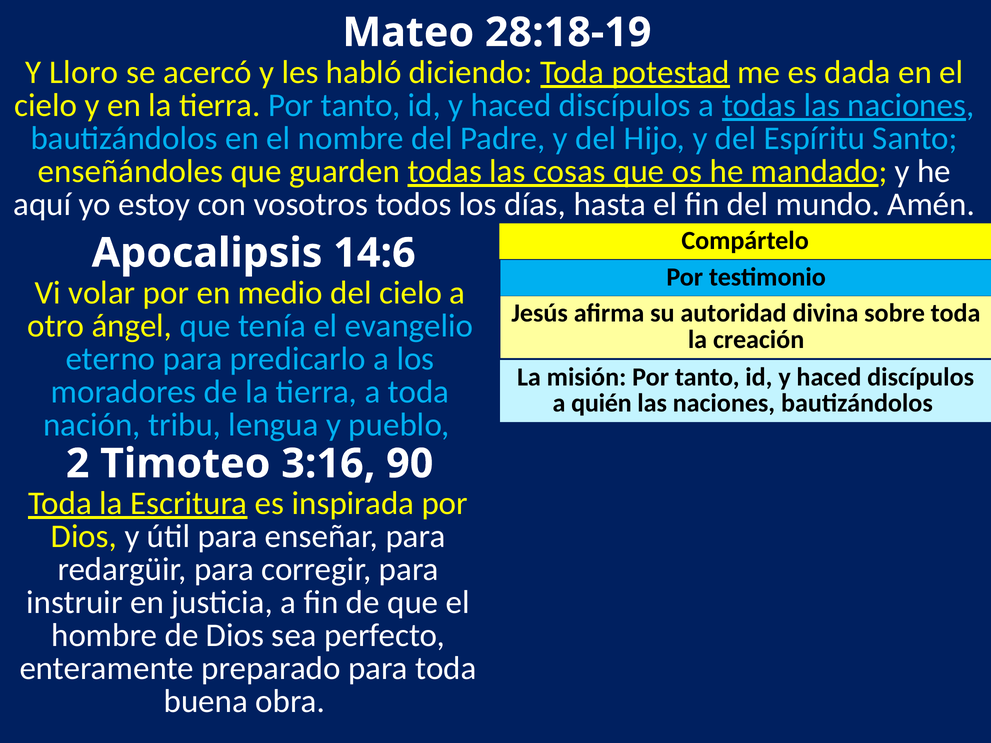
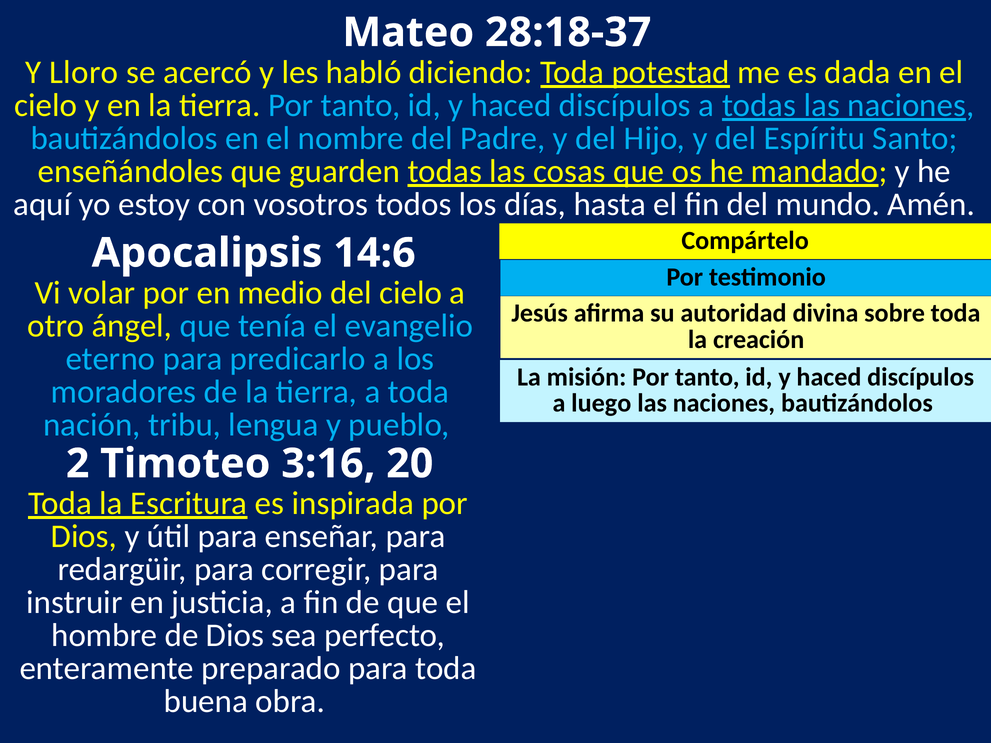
28:18-19: 28:18-19 -> 28:18-37 (568, 32)
quién: quién -> luego (601, 403)
90: 90 -> 20 (410, 464)
